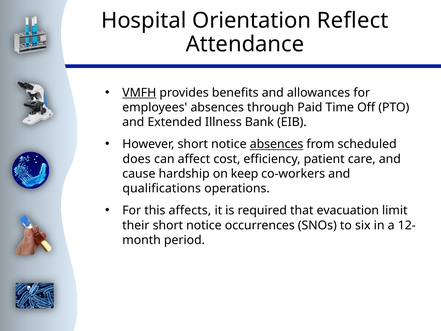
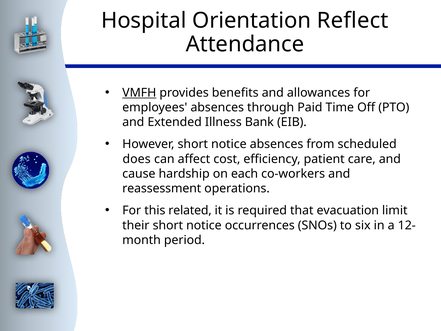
absences underline: present -> none (277, 144)
keep: keep -> each (245, 174)
qualifications: qualifications -> reassessment (162, 188)
affects: affects -> related (190, 210)
